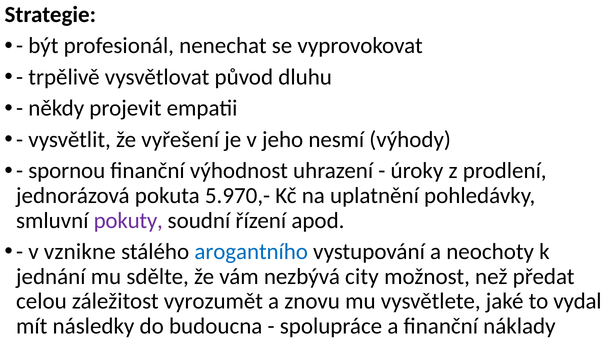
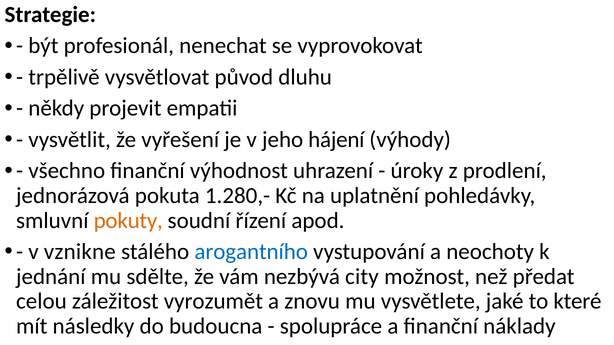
nesmí: nesmí -> hájení (336, 140)
spornou: spornou -> všechno (67, 171)
5.970,-: 5.970,- -> 1.280,- (238, 196)
pokuty colour: purple -> orange (128, 221)
vydal: vydal -> které (577, 302)
